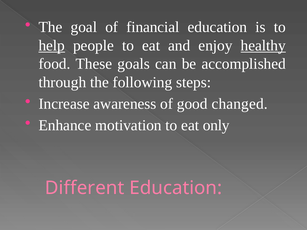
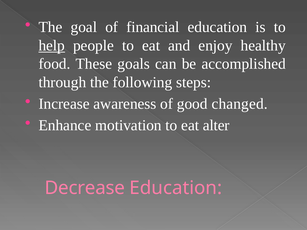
healthy underline: present -> none (263, 46)
only: only -> alter (216, 125)
Different: Different -> Decrease (85, 188)
